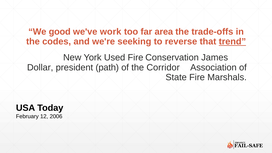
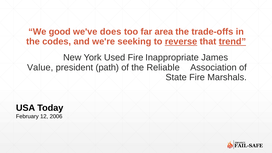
work: work -> does (111, 32)
reverse underline: none -> present (181, 42)
Conservation: Conservation -> Inappropriate (172, 57)
Dollar: Dollar -> Value (40, 67)
Corridor: Corridor -> Reliable (163, 67)
